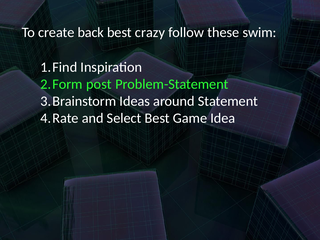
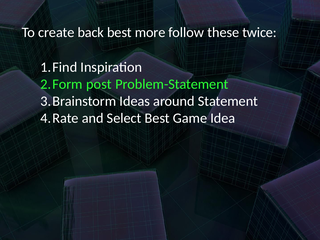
crazy: crazy -> more (150, 32)
swim: swim -> twice (260, 32)
